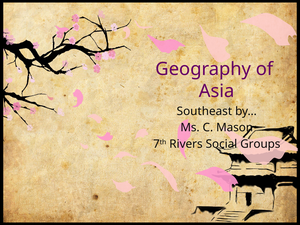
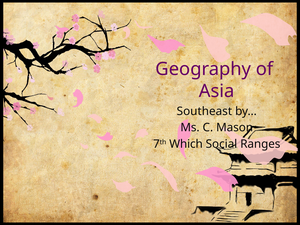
Rivers: Rivers -> Which (186, 144)
Groups: Groups -> Ranges (260, 144)
